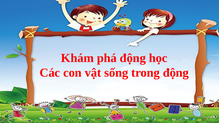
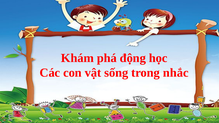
trong động: động -> nhắc (176, 73)
